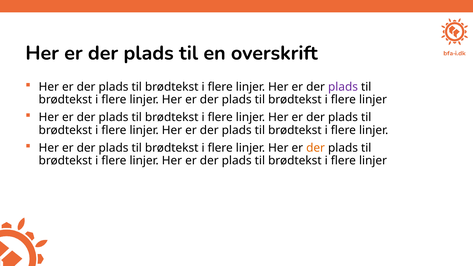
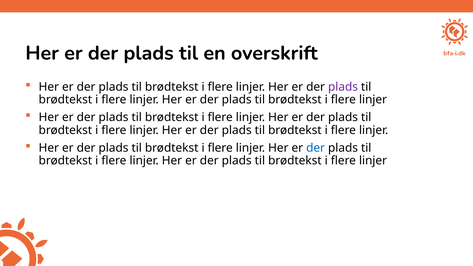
der colour: orange -> blue (316, 148)
